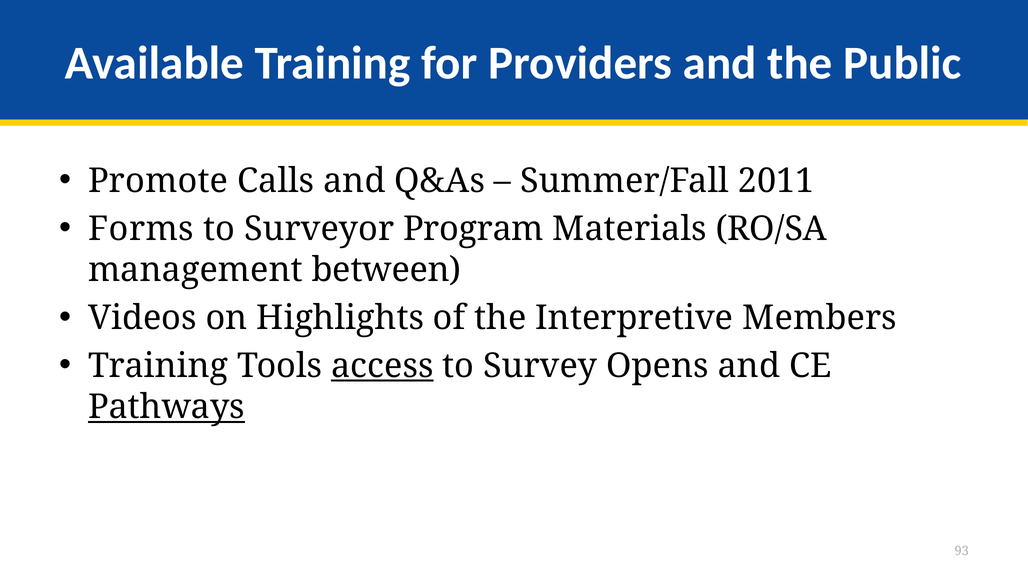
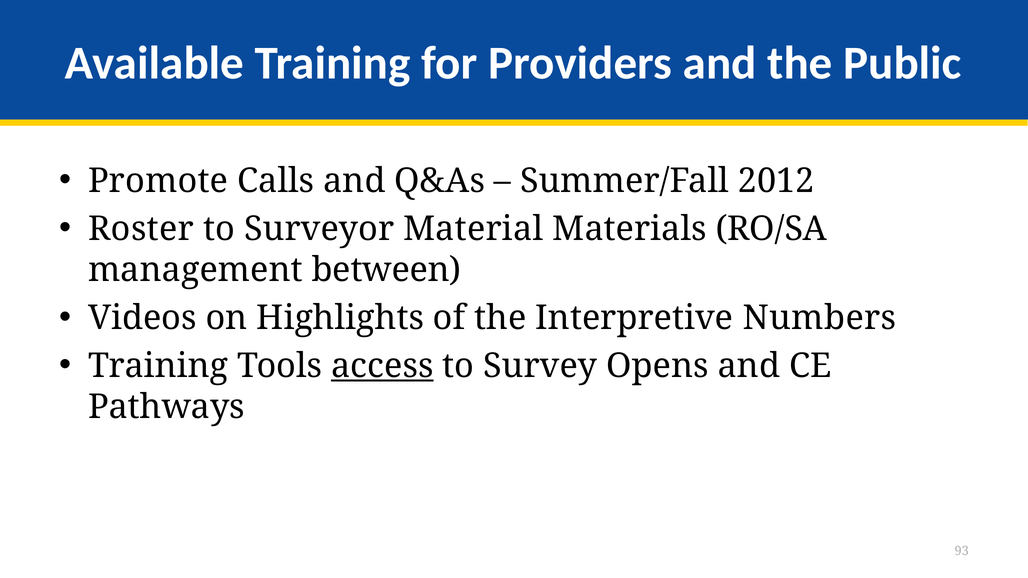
2011: 2011 -> 2012 (776, 181)
Forms: Forms -> Roster (141, 229)
Program: Program -> Material (473, 229)
Members: Members -> Numbers (820, 318)
Pathways underline: present -> none (166, 407)
